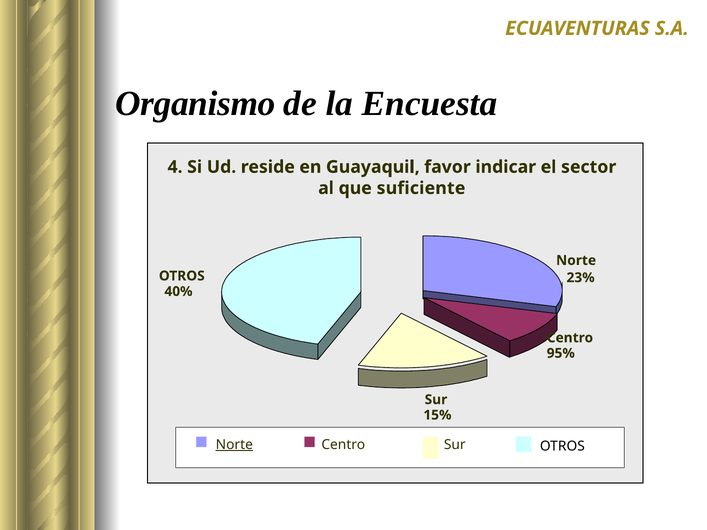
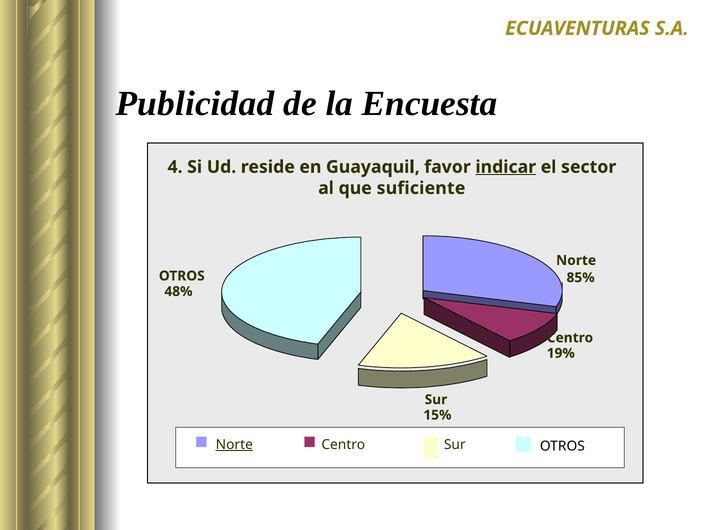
Organismo: Organismo -> Publicidad (195, 104)
indicar underline: none -> present (506, 167)
23%: 23% -> 85% (581, 278)
40%: 40% -> 48% (178, 292)
95%: 95% -> 19% (561, 353)
